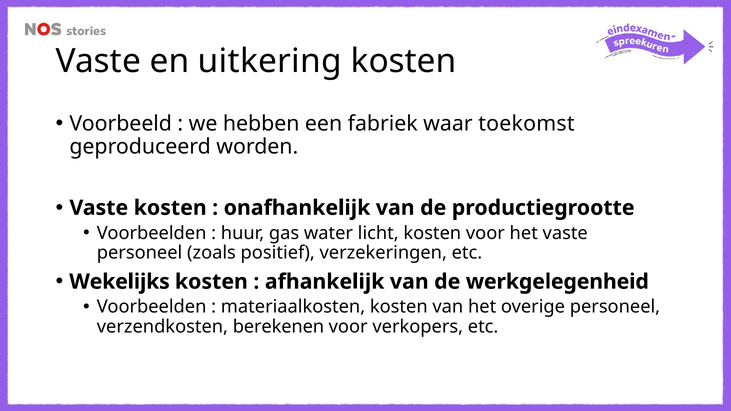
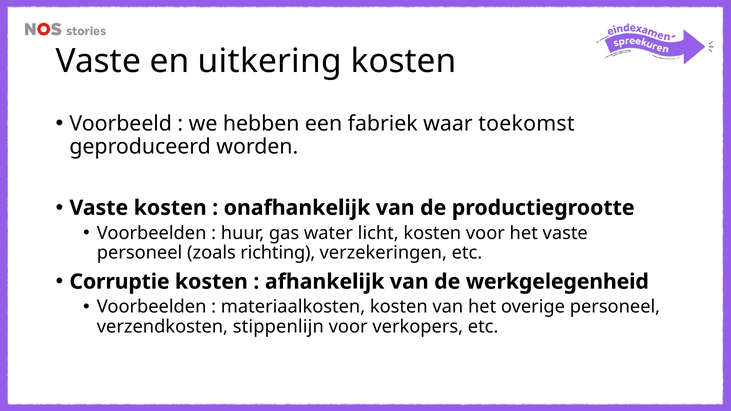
positief: positief -> richting (278, 253)
Wekelijks: Wekelijks -> Corruptie (120, 282)
berekenen: berekenen -> stippenlijn (278, 327)
